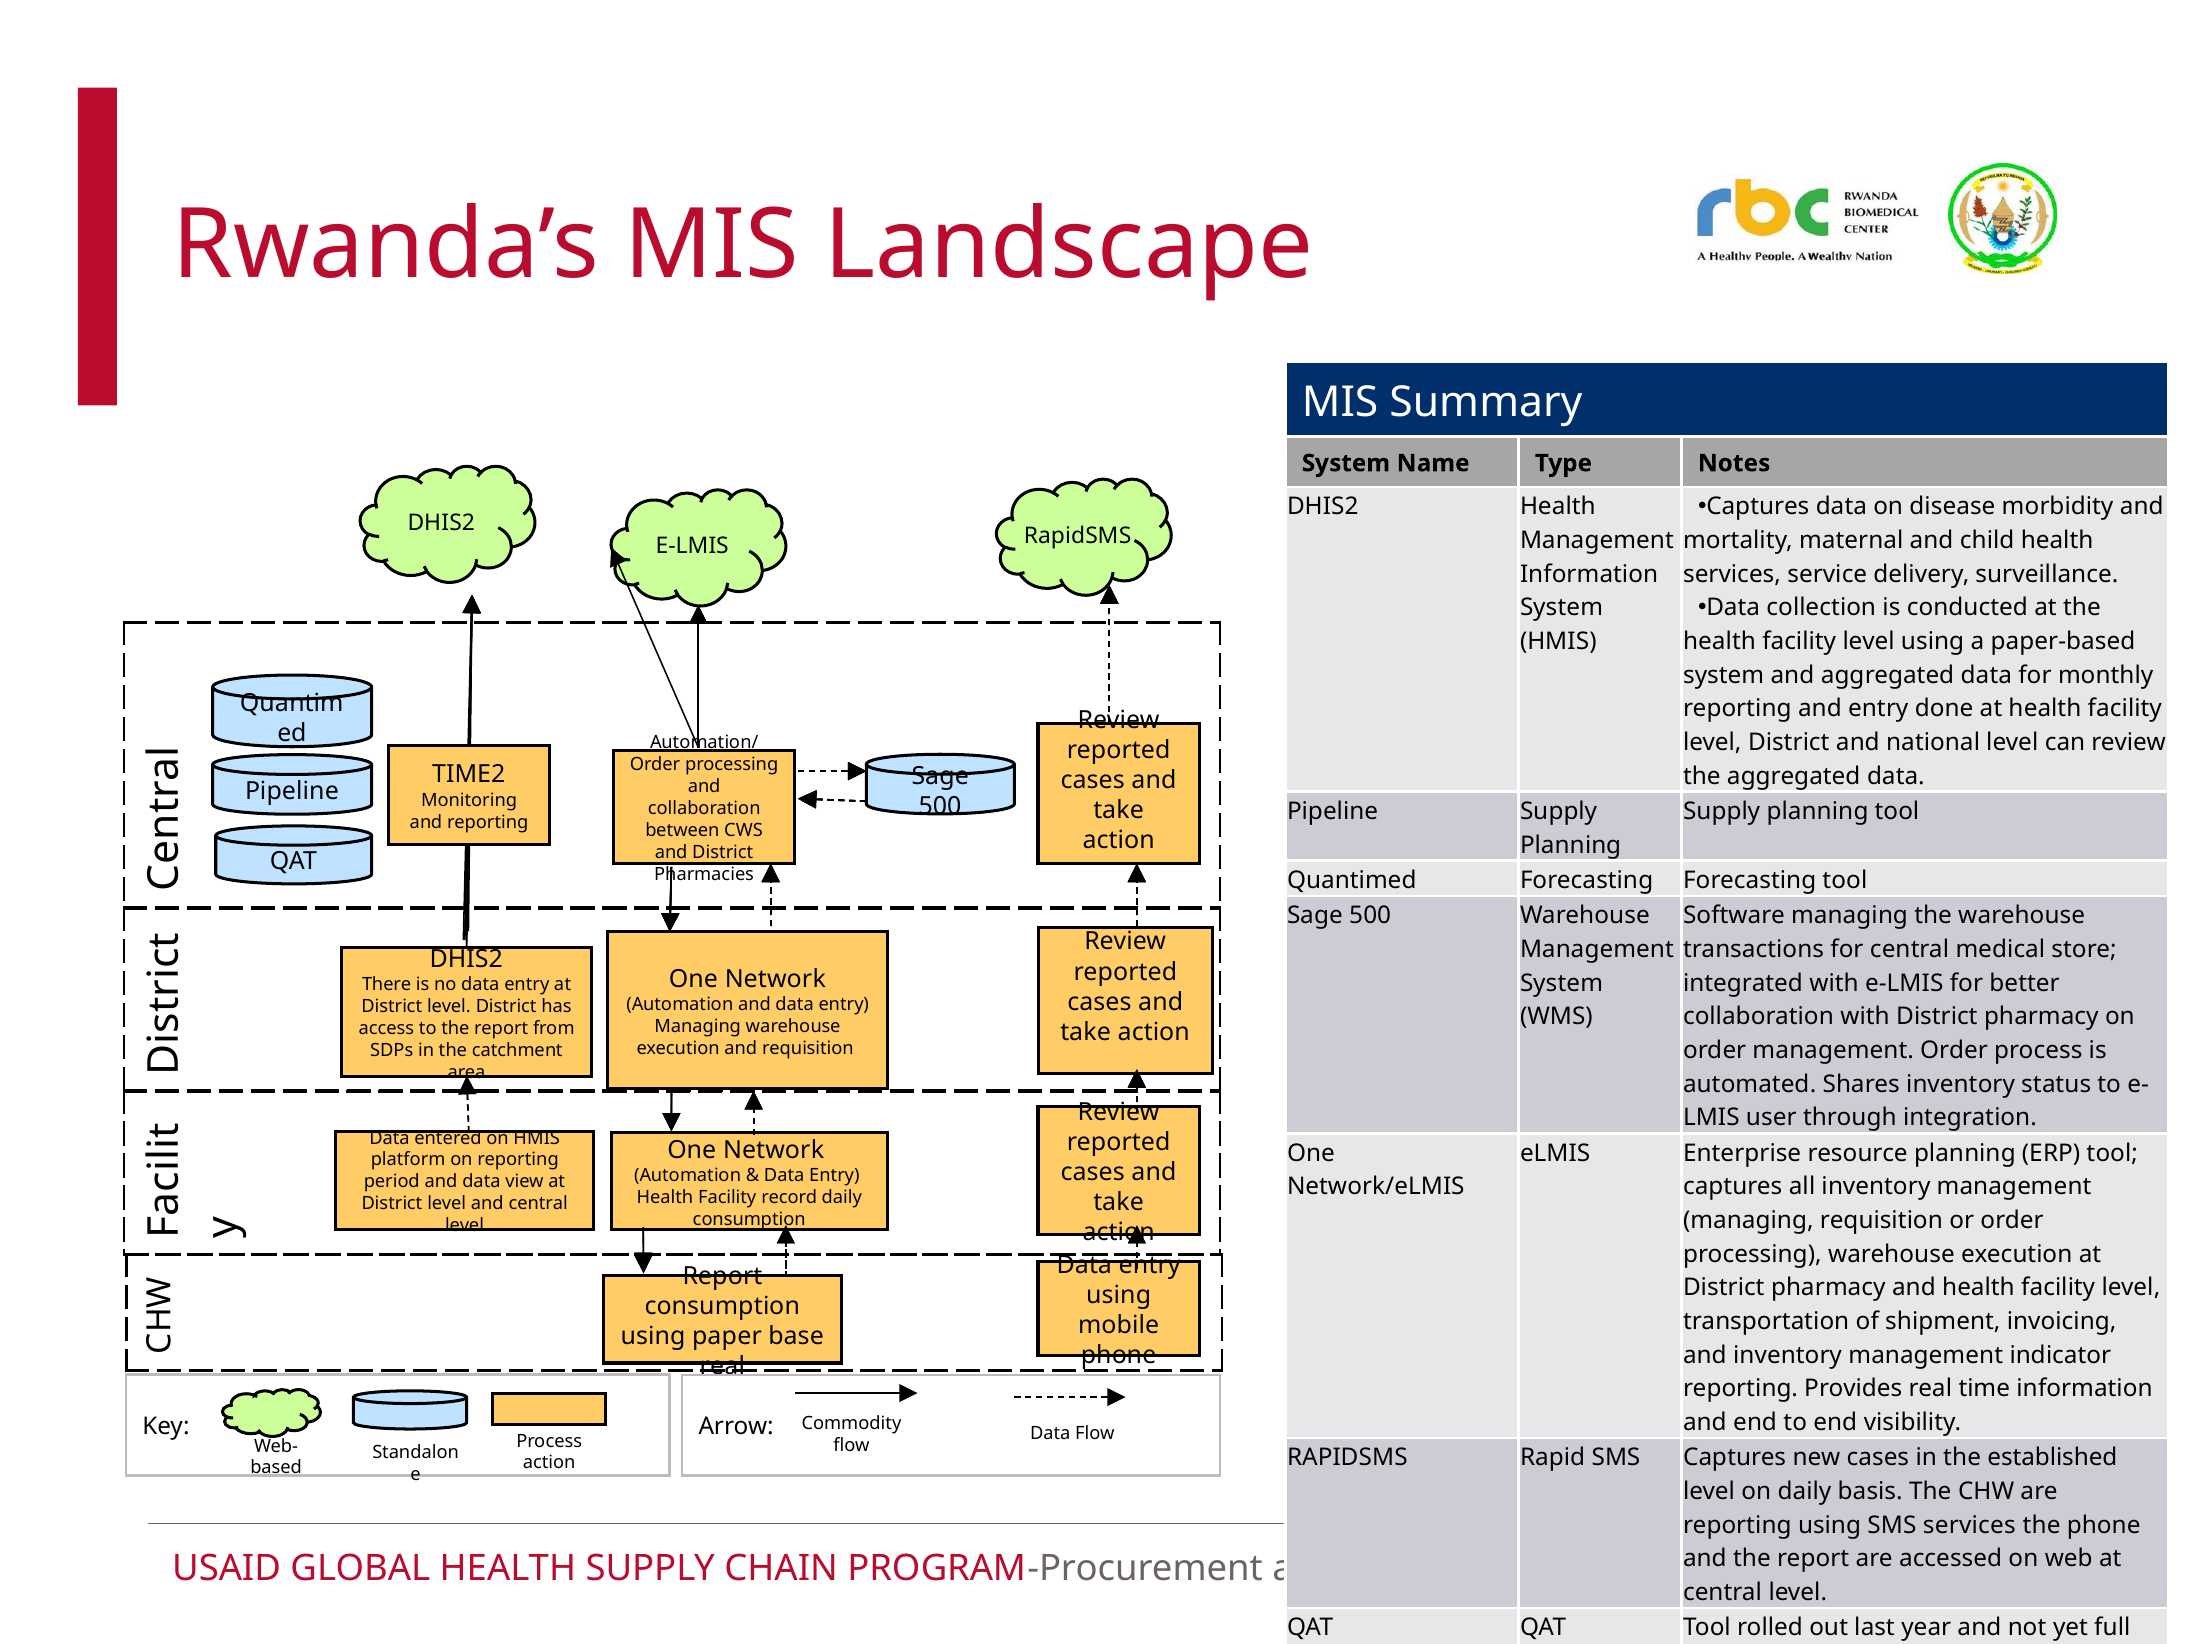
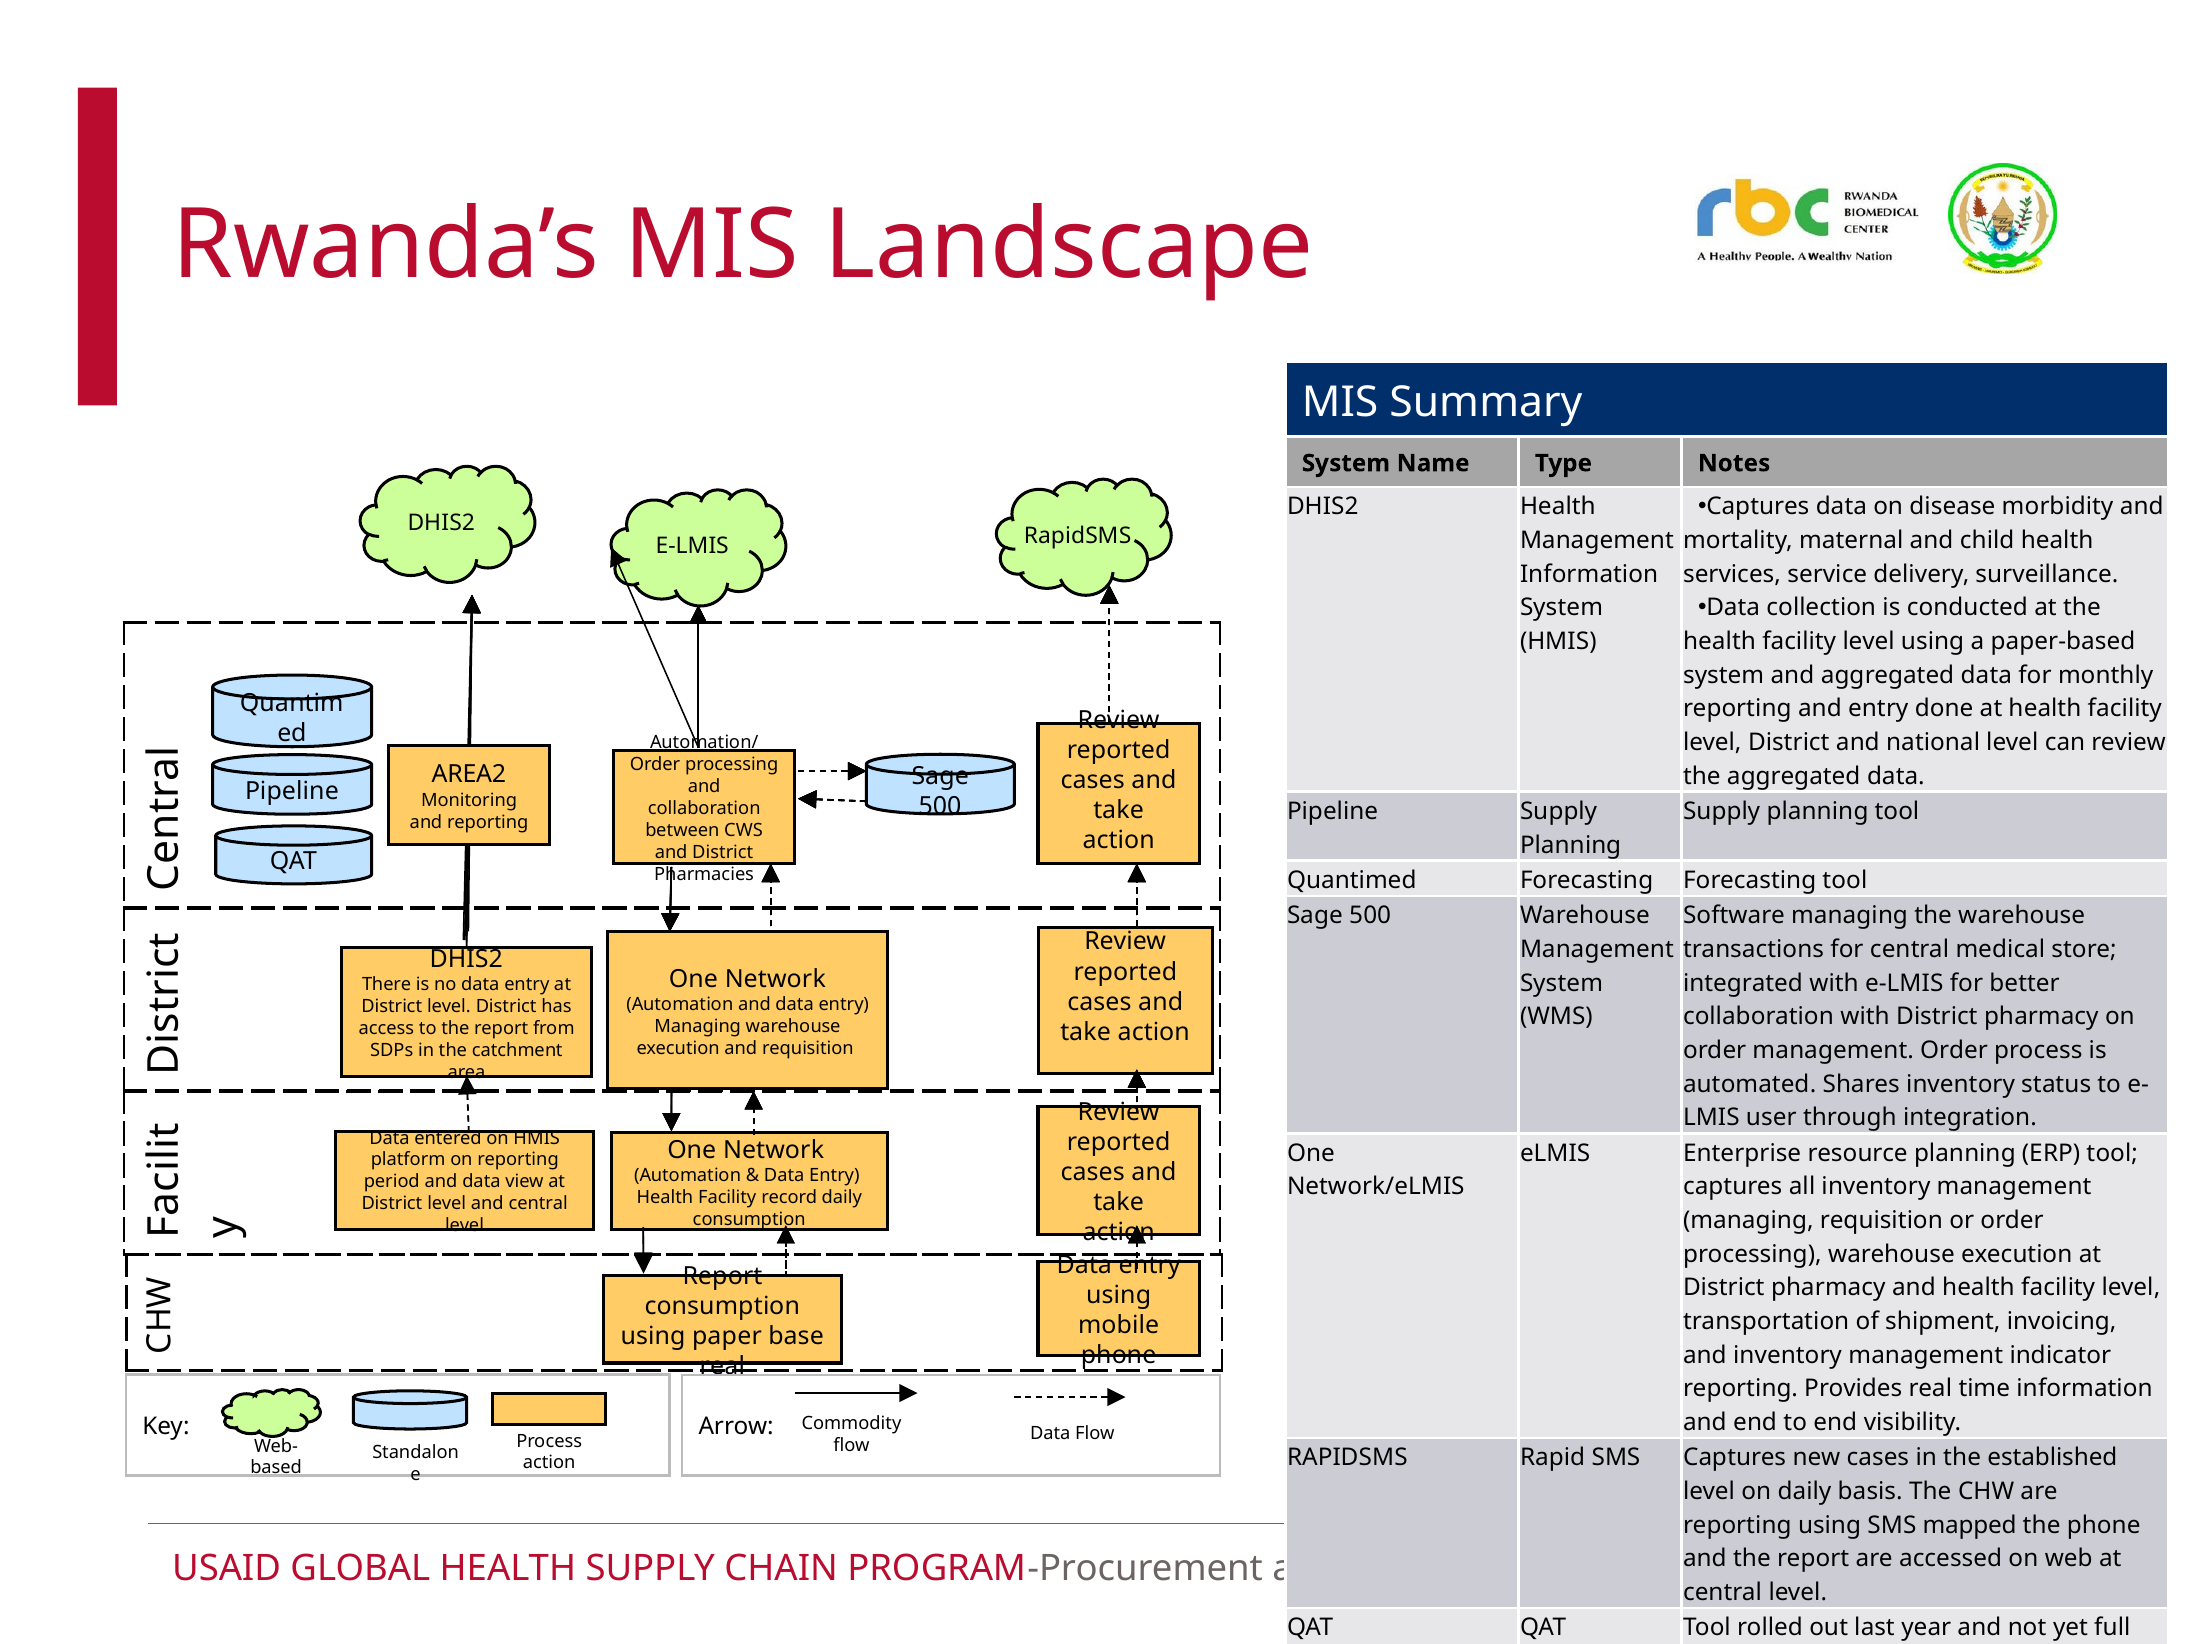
TIME2: TIME2 -> AREA2 (469, 775)
SMS services: services -> mapped (1970, 1525)
